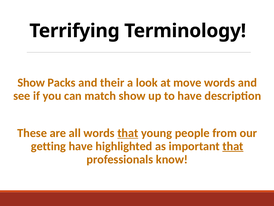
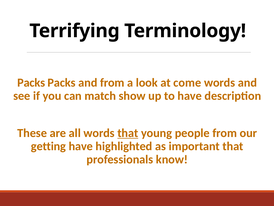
Show: Show -> Packs (31, 83)
and their: their -> from (112, 83)
move: move -> come (187, 83)
that underline: present -> none (233, 146)
